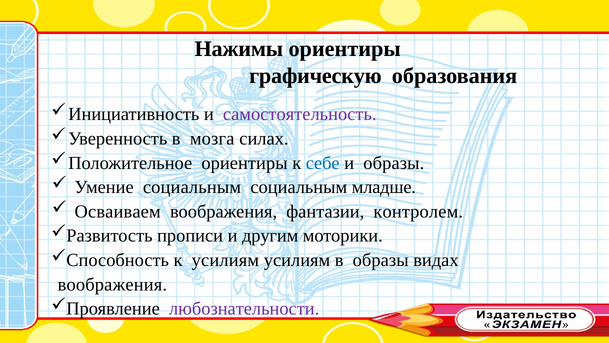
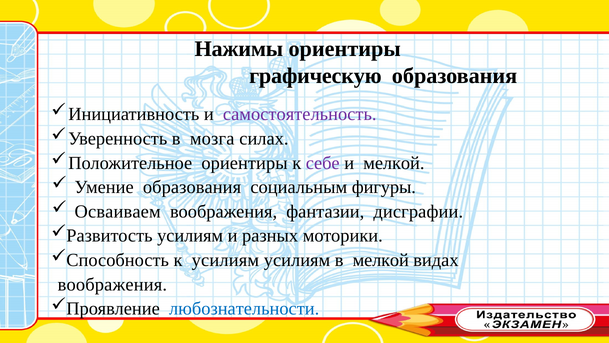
себе colour: blue -> purple (323, 163)
и образы: образы -> мелкой (394, 163)
Умение социальным: социальным -> образования (192, 187)
младше: младше -> фигуры (384, 187)
контролем: контролем -> дисграфии (418, 211)
прописи: прописи -> усилиям (190, 236)
другим: другим -> разных (270, 236)
в образы: образы -> мелкой (381, 260)
любознательности colour: purple -> blue (244, 308)
